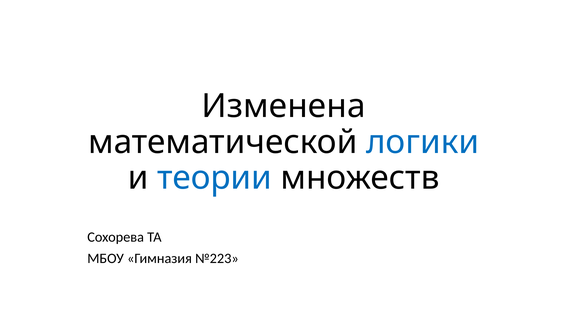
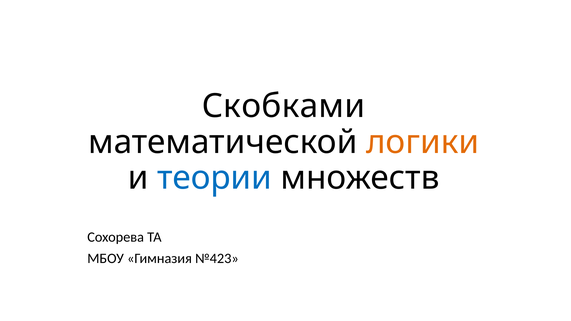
Изменена: Изменена -> Скобками (283, 106)
логики colour: blue -> orange (423, 142)
№223: №223 -> №423 (217, 259)
